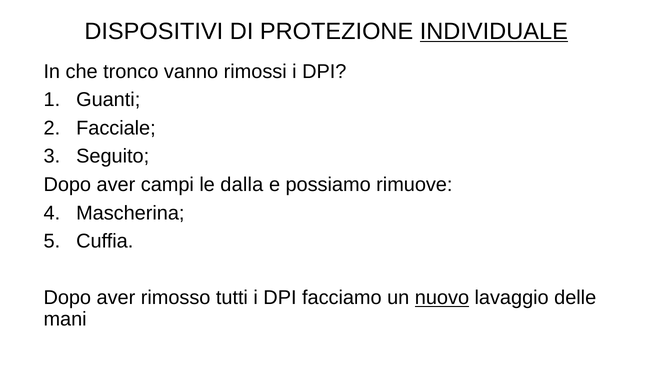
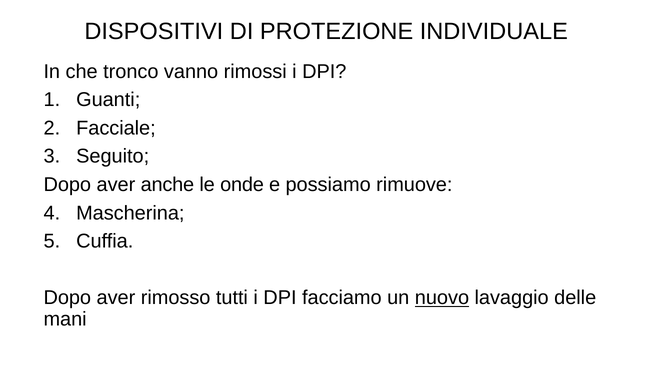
INDIVIDUALE underline: present -> none (494, 31)
campi: campi -> anche (167, 185)
dalla: dalla -> onde (242, 185)
